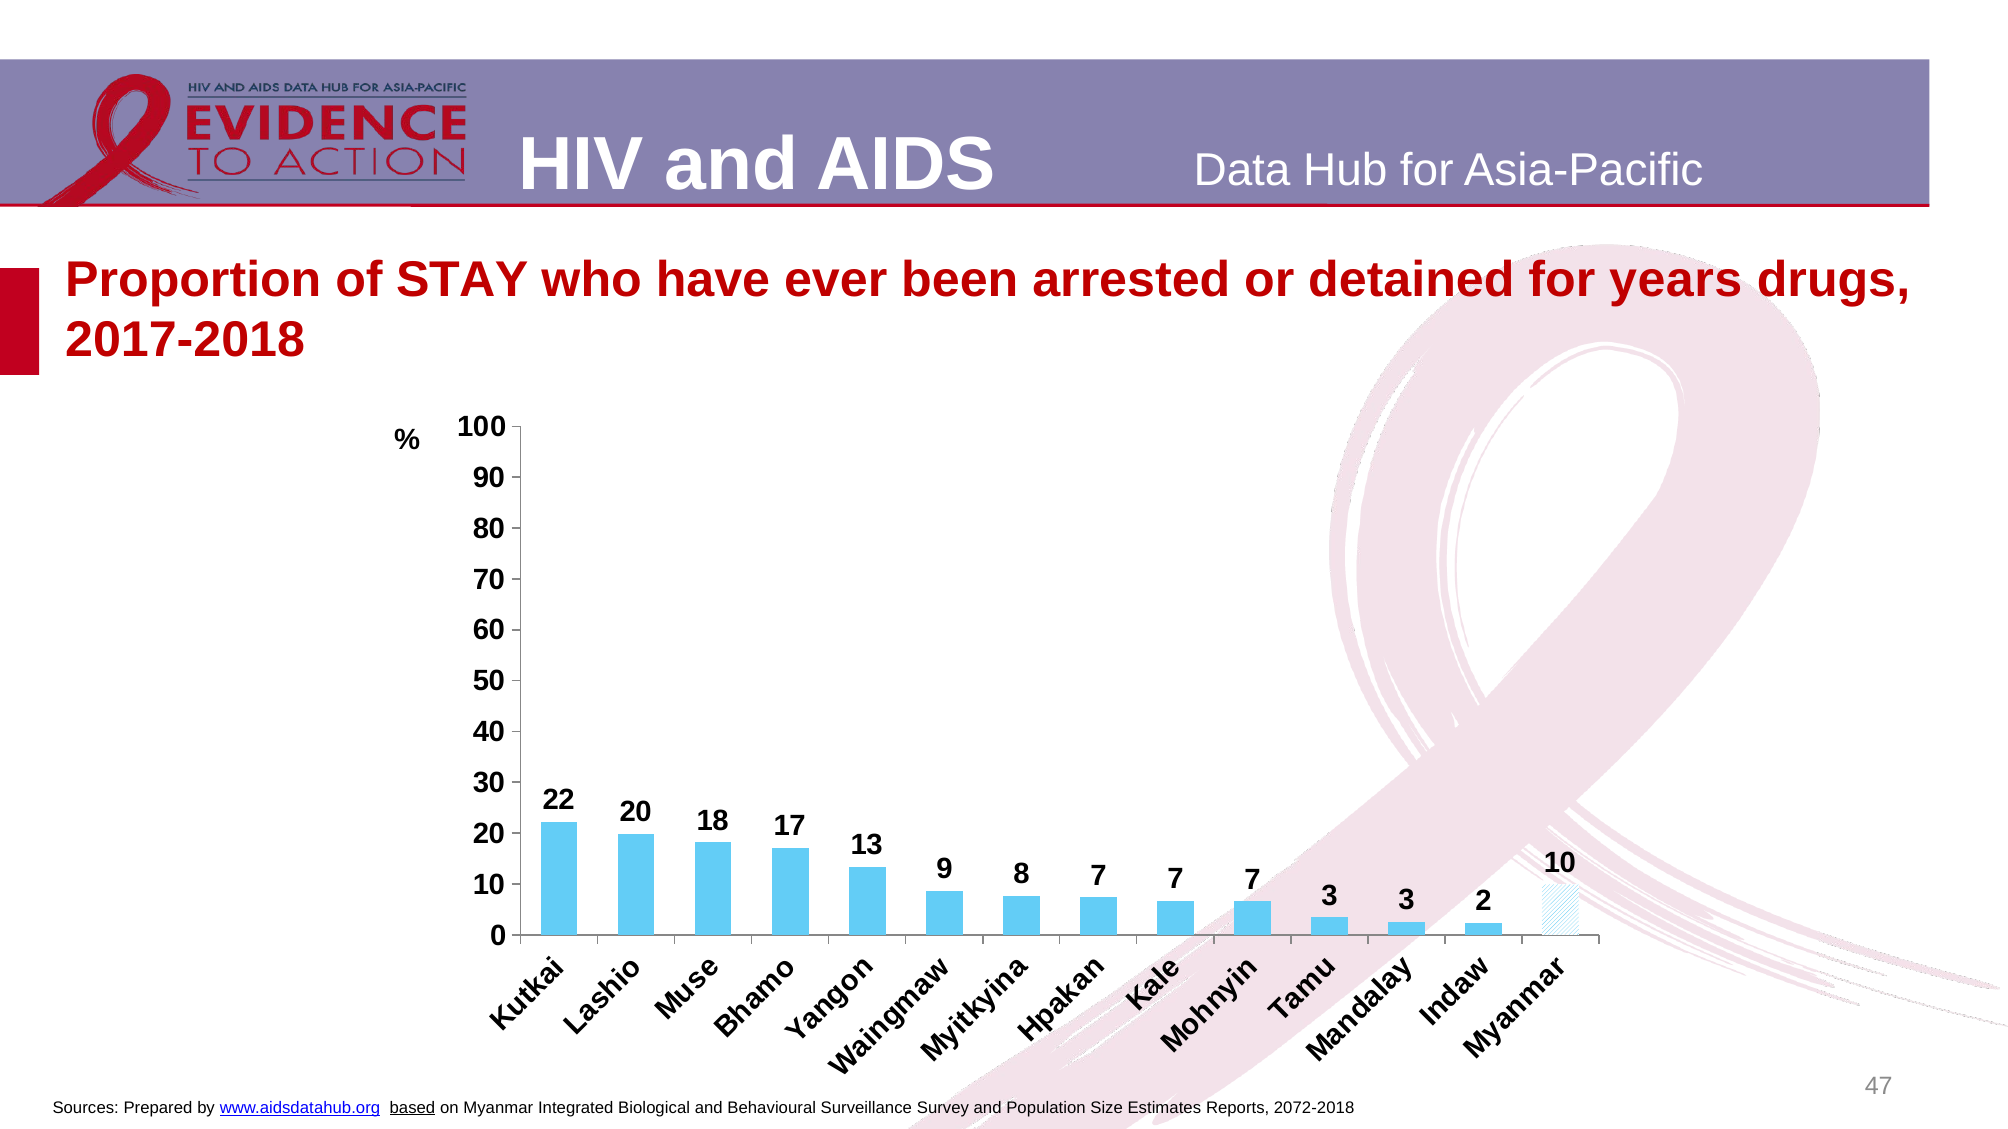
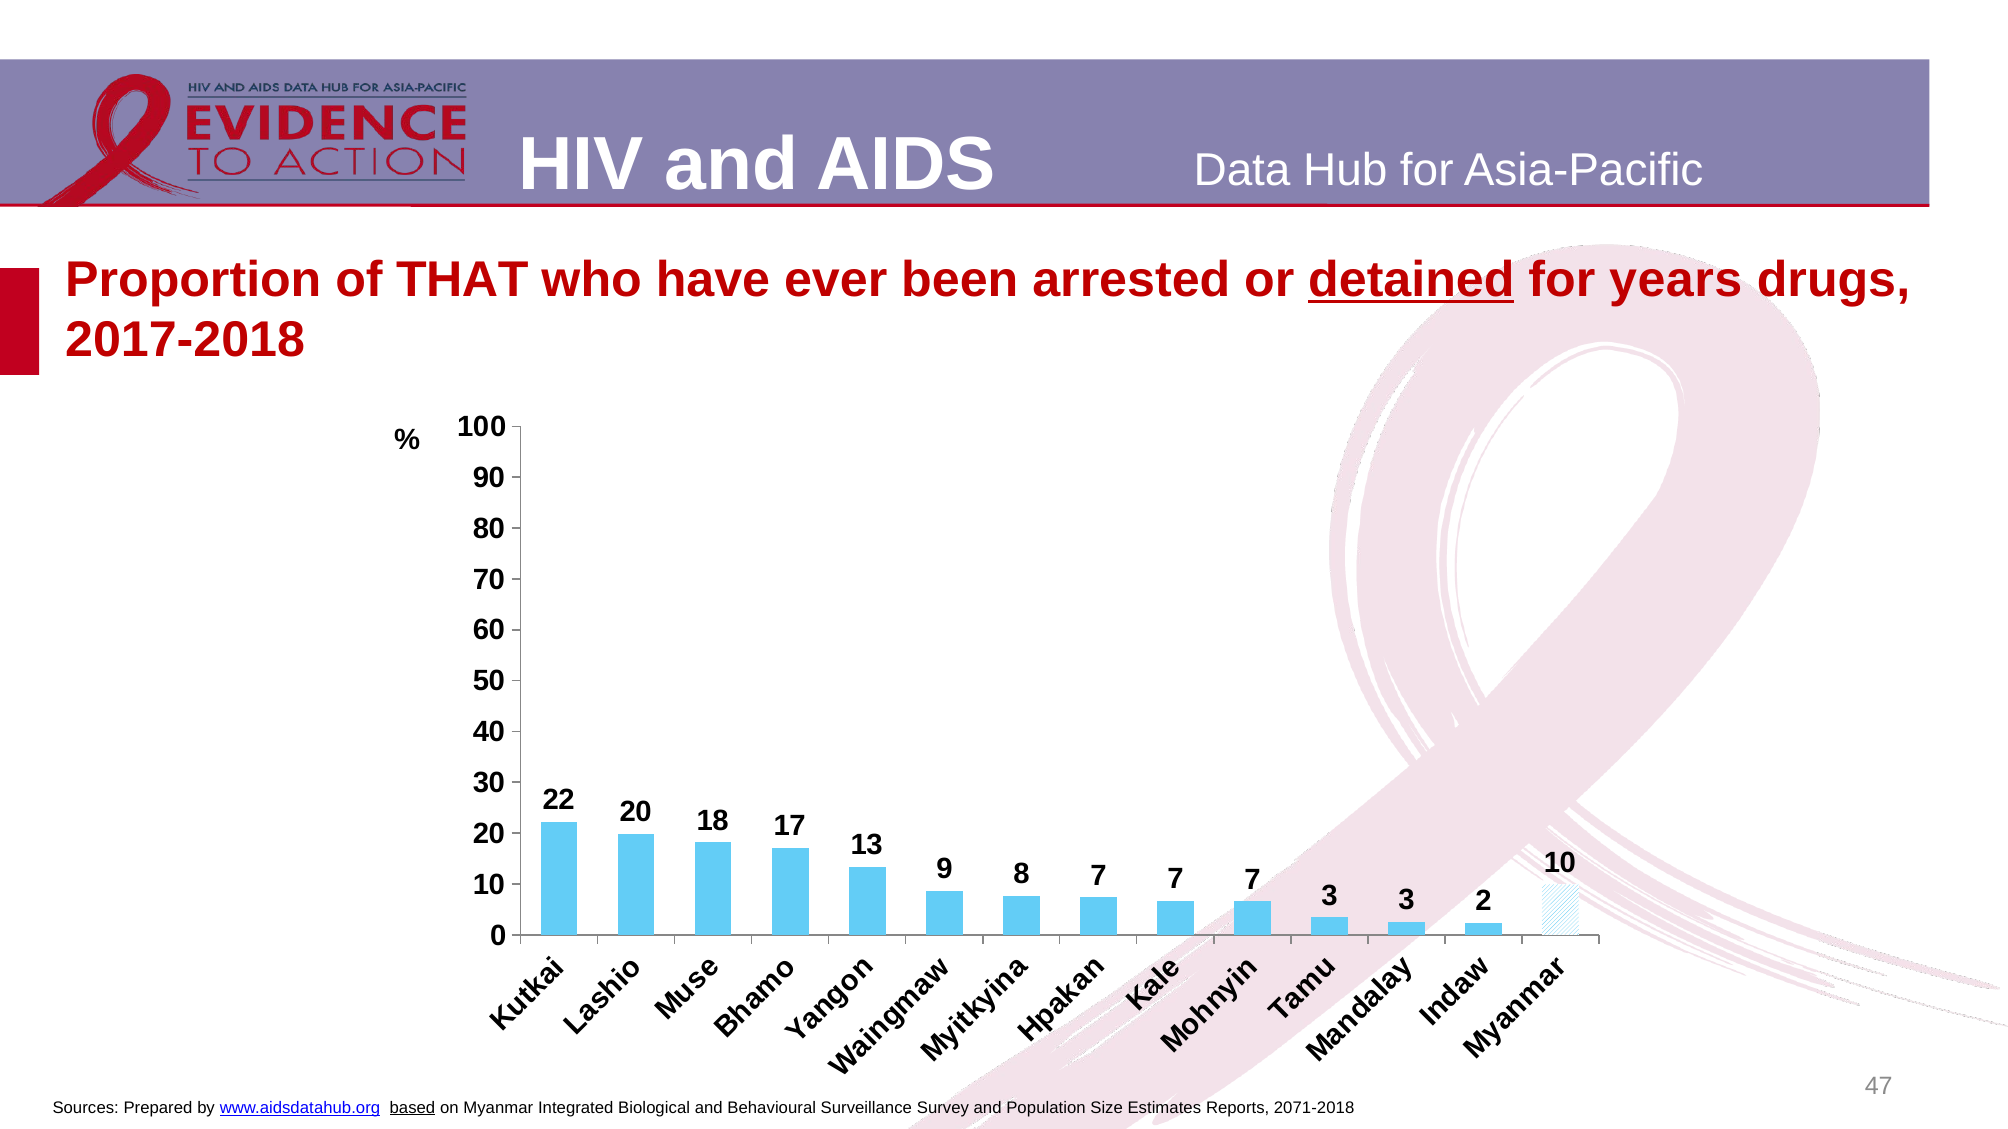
STAY: STAY -> THAT (462, 280)
detained underline: none -> present (1411, 280)
2072-2018: 2072-2018 -> 2071-2018 (1314, 1108)
